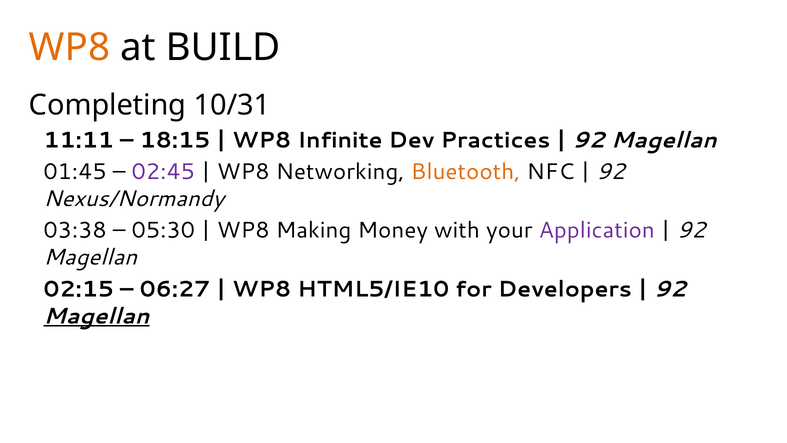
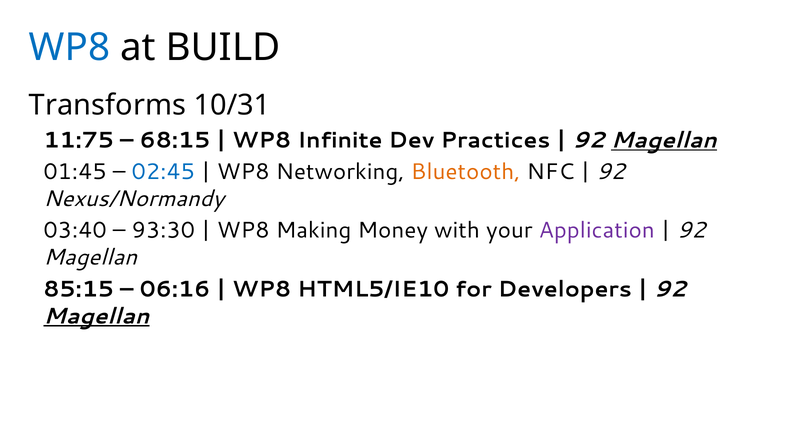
WP8 colour: orange -> blue (70, 48)
Completing: Completing -> Transforms (107, 105)
11:11: 11:11 -> 11:75 (79, 140)
18:15: 18:15 -> 68:15 (175, 140)
Magellan underline: none -> present (664, 140)
02:45 colour: purple -> blue (163, 172)
03:38: 03:38 -> 03:40 (75, 230)
05:30: 05:30 -> 93:30 (163, 230)
02:15: 02:15 -> 85:15 (79, 289)
06:27: 06:27 -> 06:16 (175, 289)
